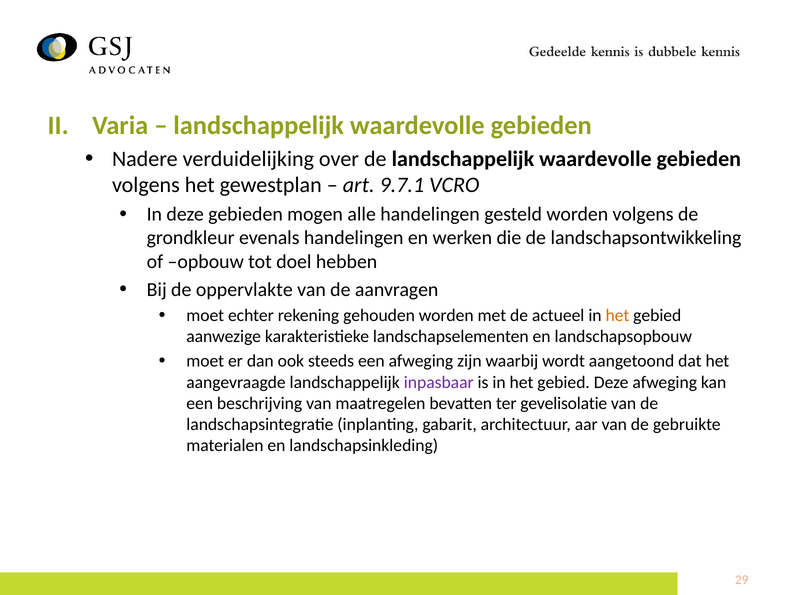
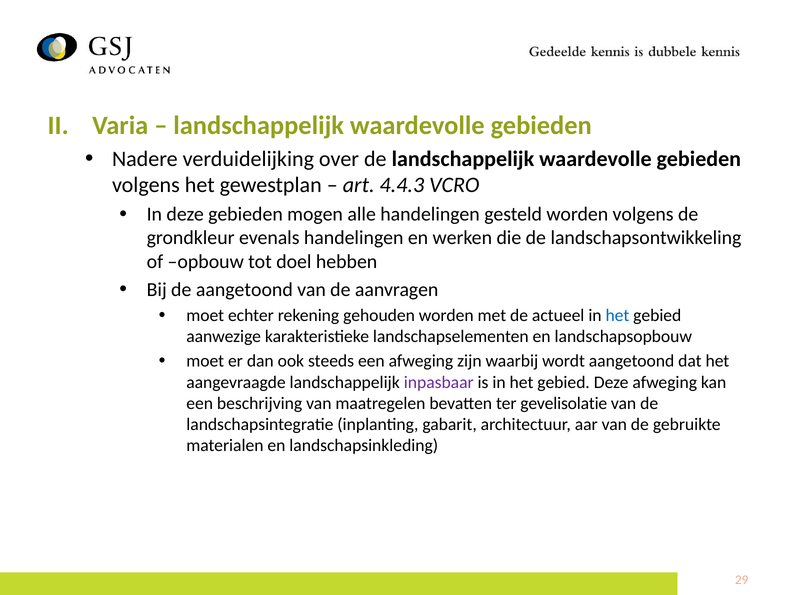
9.7.1: 9.7.1 -> 4.4.3 (402, 185)
de oppervlakte: oppervlakte -> aangetoond (244, 289)
het colour: orange -> blue (617, 315)
